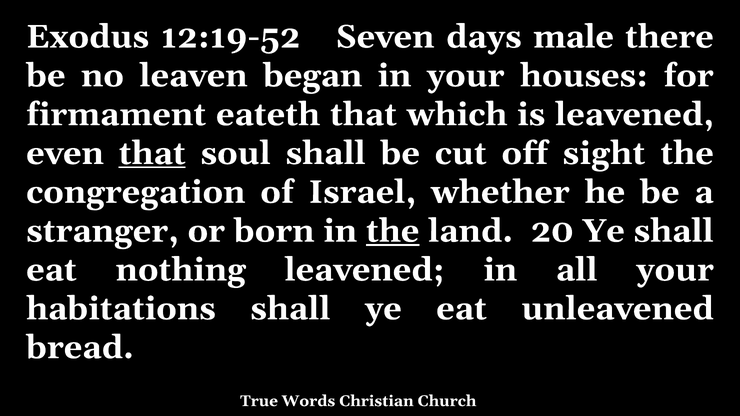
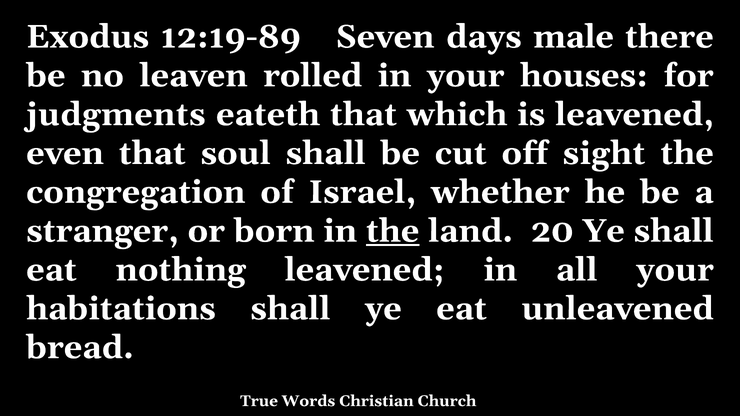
12:19-52: 12:19-52 -> 12:19-89 (231, 37)
began: began -> rolled (313, 76)
firmament: firmament -> judgments (116, 115)
that underline: present -> none (152, 153)
